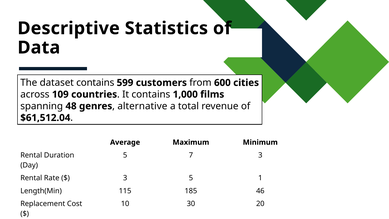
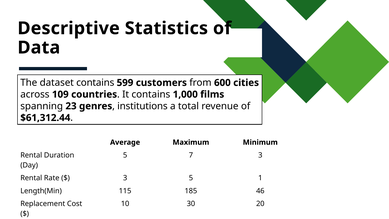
48: 48 -> 23 (71, 106)
alternative: alternative -> institutions (142, 106)
$61,512.04: $61,512.04 -> $61,312.44 (45, 118)
